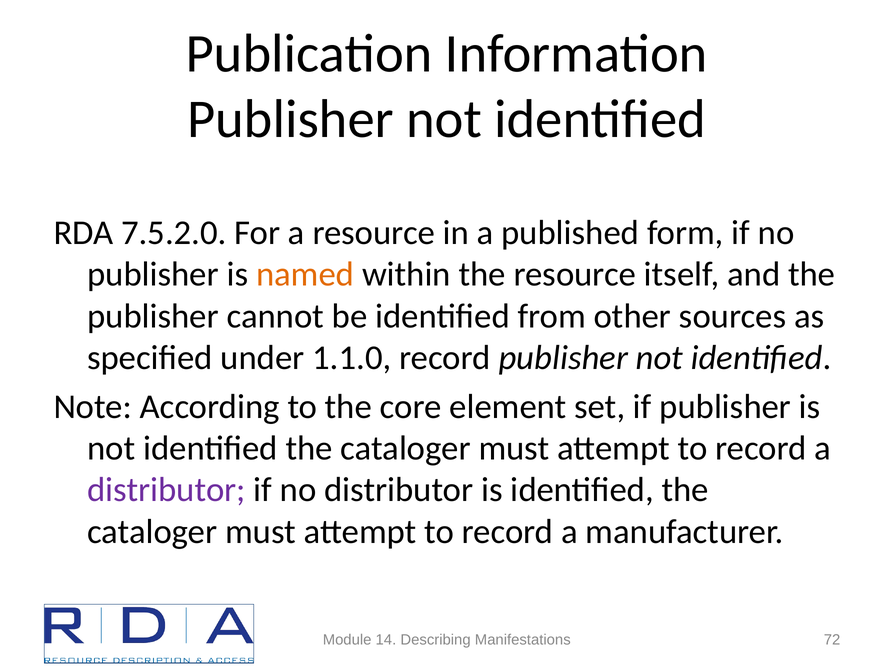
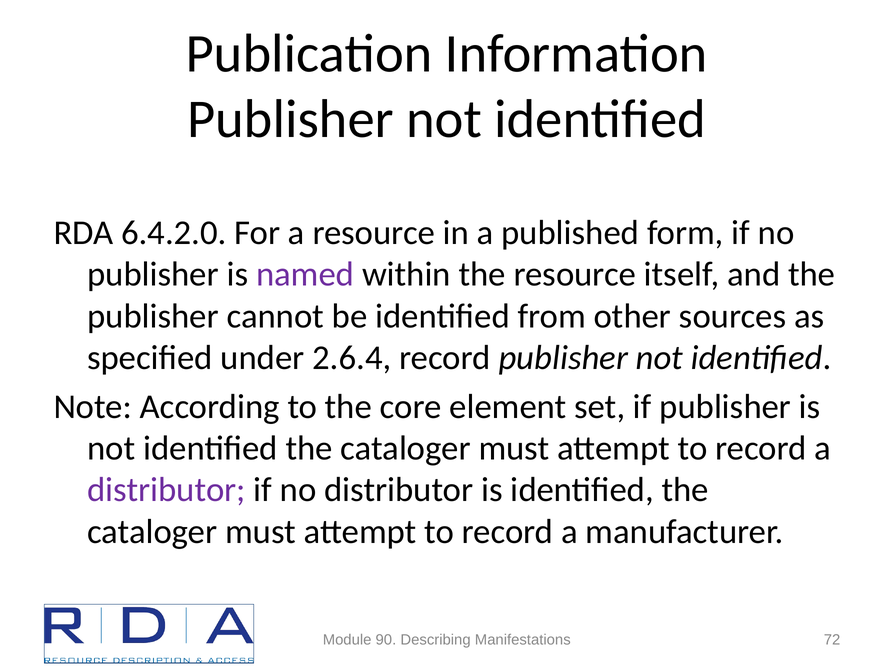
7.5.2.0: 7.5.2.0 -> 6.4.2.0 (174, 233)
named colour: orange -> purple (305, 275)
1.1.0: 1.1.0 -> 2.6.4 (352, 358)
14: 14 -> 90 (386, 640)
